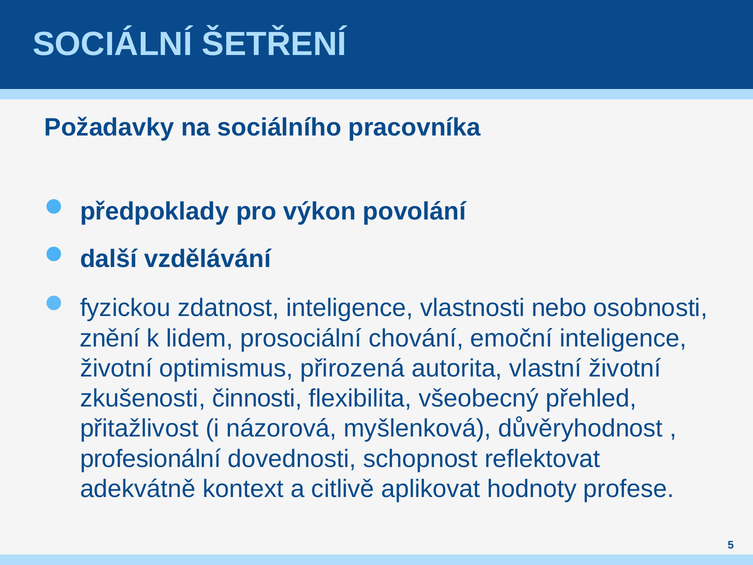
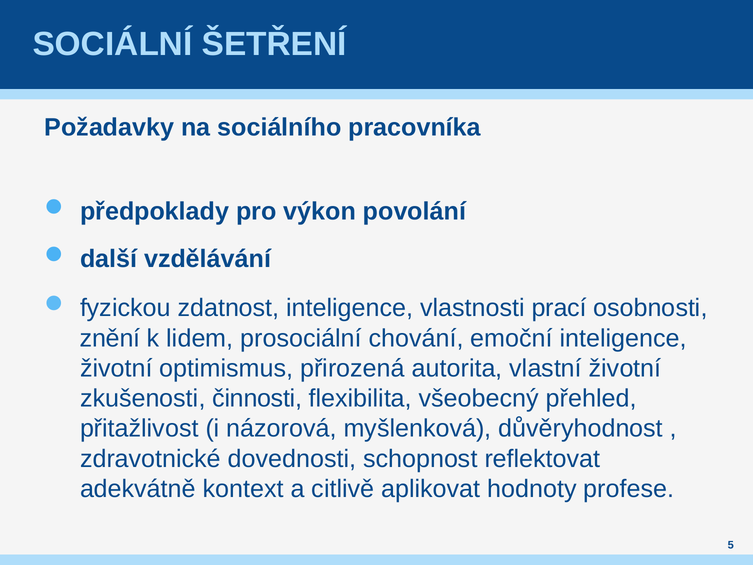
nebo: nebo -> prací (559, 308)
profesionální: profesionální -> zdravotnické (150, 459)
